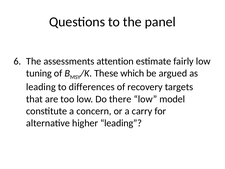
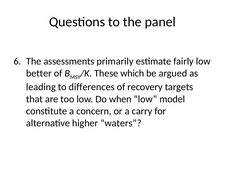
attention: attention -> primarily (115, 61)
tuning: tuning -> better (39, 73)
there: there -> when (120, 99)
higher leading: leading -> waters (121, 123)
